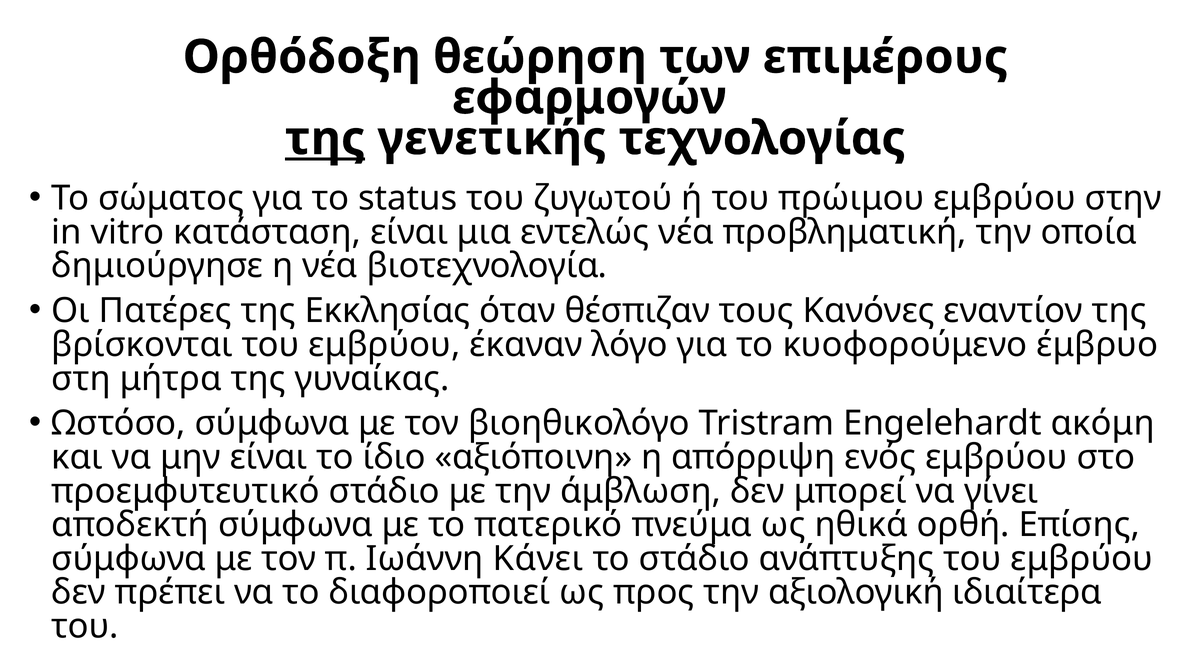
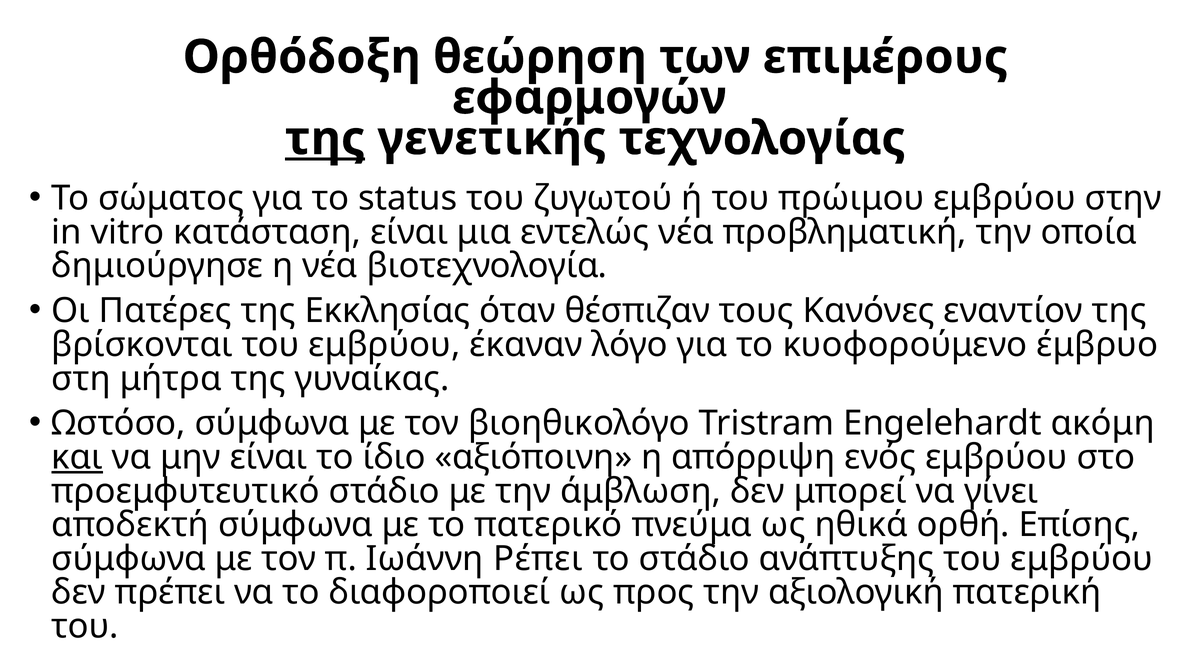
και underline: none -> present (77, 457)
Κάνει: Κάνει -> Ρέπει (538, 559)
ιδιαίτερα: ιδιαίτερα -> πατερική (1027, 592)
